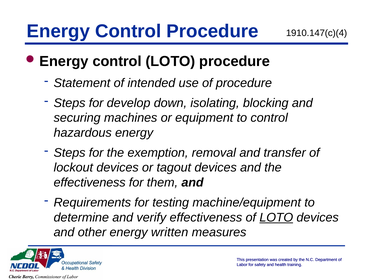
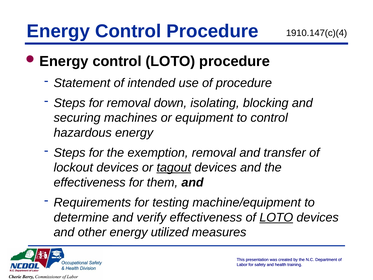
for develop: develop -> removal (129, 103)
tagout underline: none -> present (174, 167)
written: written -> utilized (170, 232)
